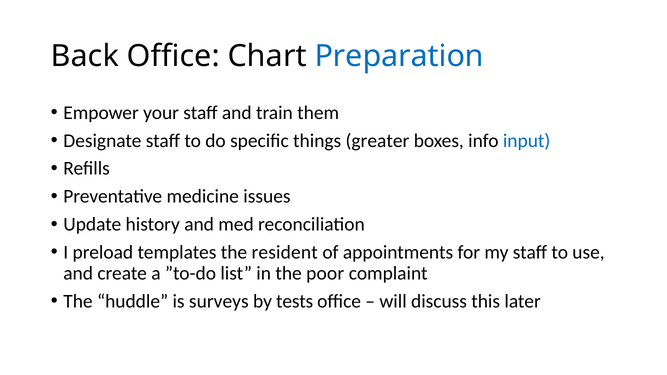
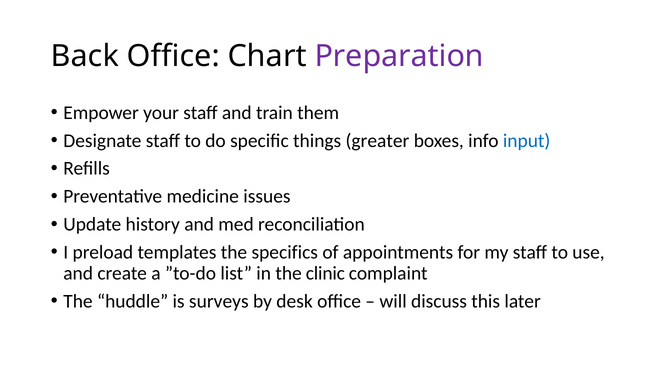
Preparation colour: blue -> purple (399, 56)
resident: resident -> specifics (285, 252)
poor: poor -> clinic (325, 273)
tests: tests -> desk (295, 301)
